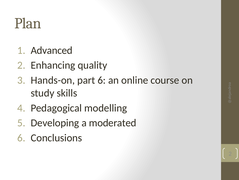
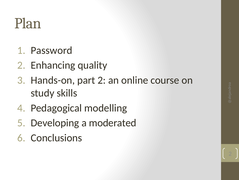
Advanced: Advanced -> Password (52, 50)
part 6: 6 -> 2 (102, 80)
